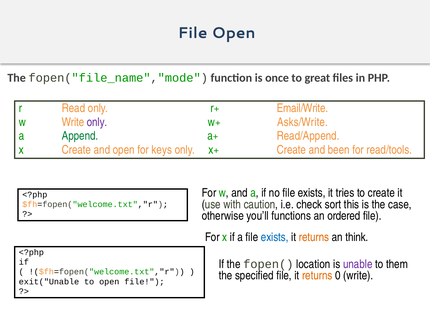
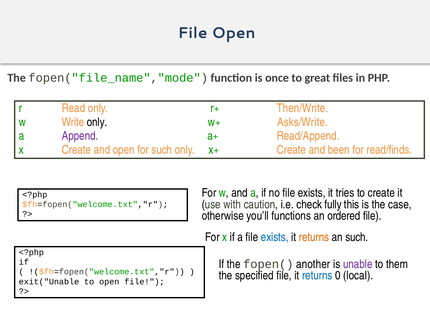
Email/Write: Email/Write -> Then/Write (302, 108)
only colour: purple -> black (97, 122)
Append colour: green -> purple (80, 136)
for keys: keys -> such (162, 150)
read/tools: read/tools -> read/finds (389, 150)
sort: sort -> fully (333, 204)
an think: think -> such (357, 237)
location: location -> another (313, 264)
returns colour: orange -> blue (317, 275)
0 write: write -> local (358, 275)
